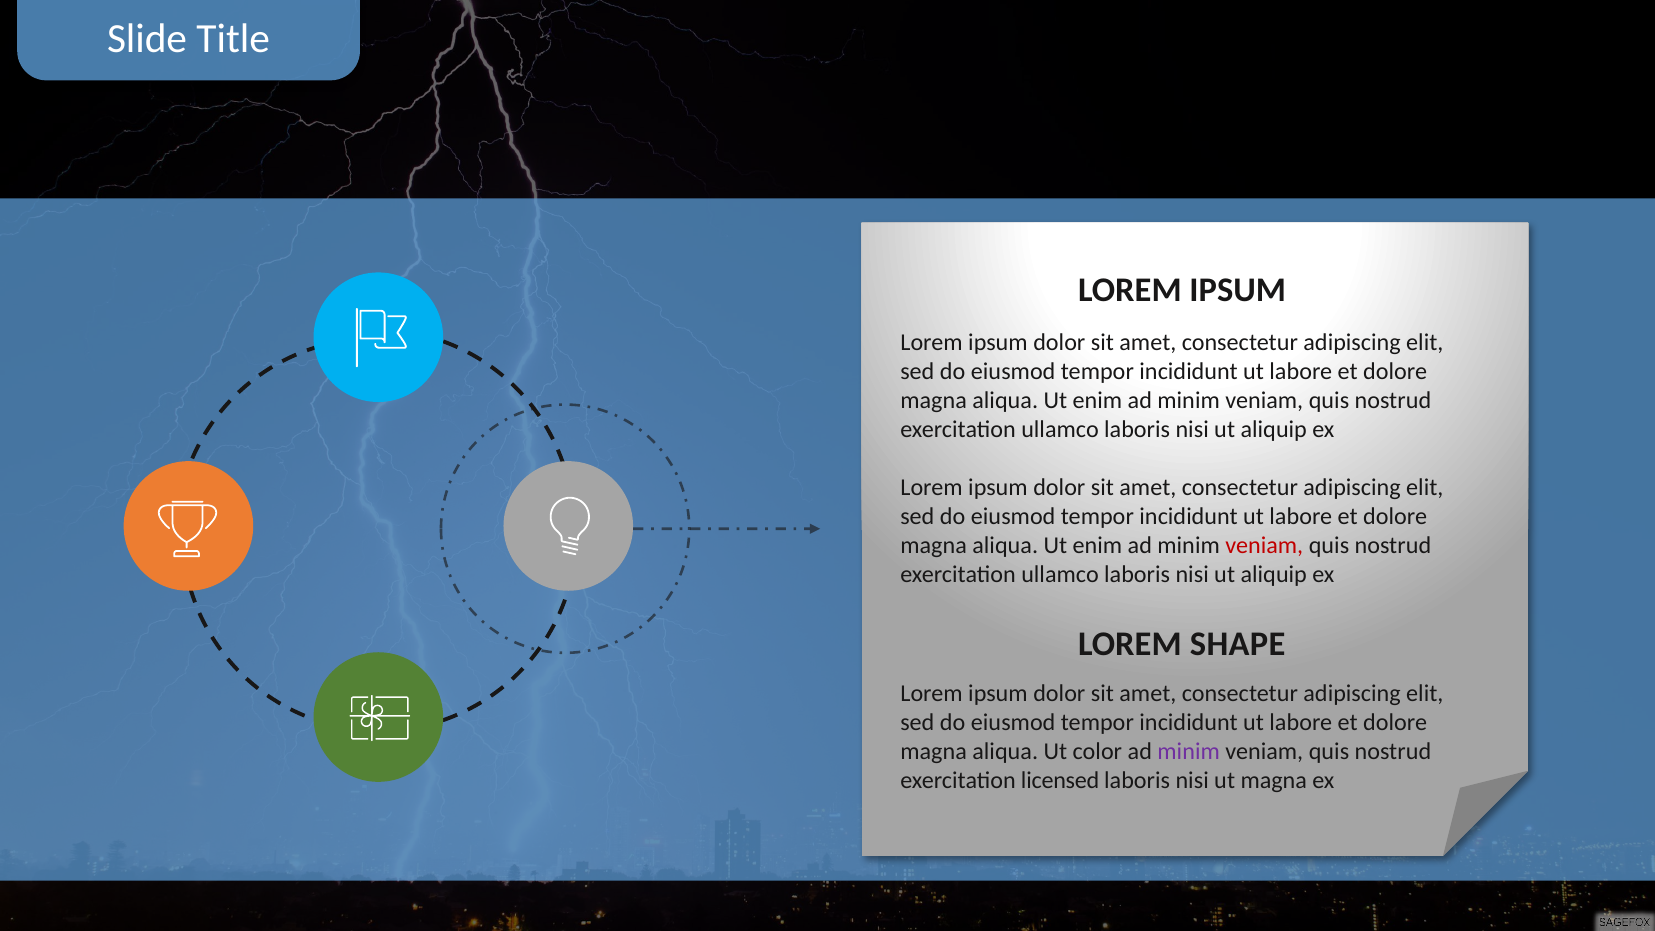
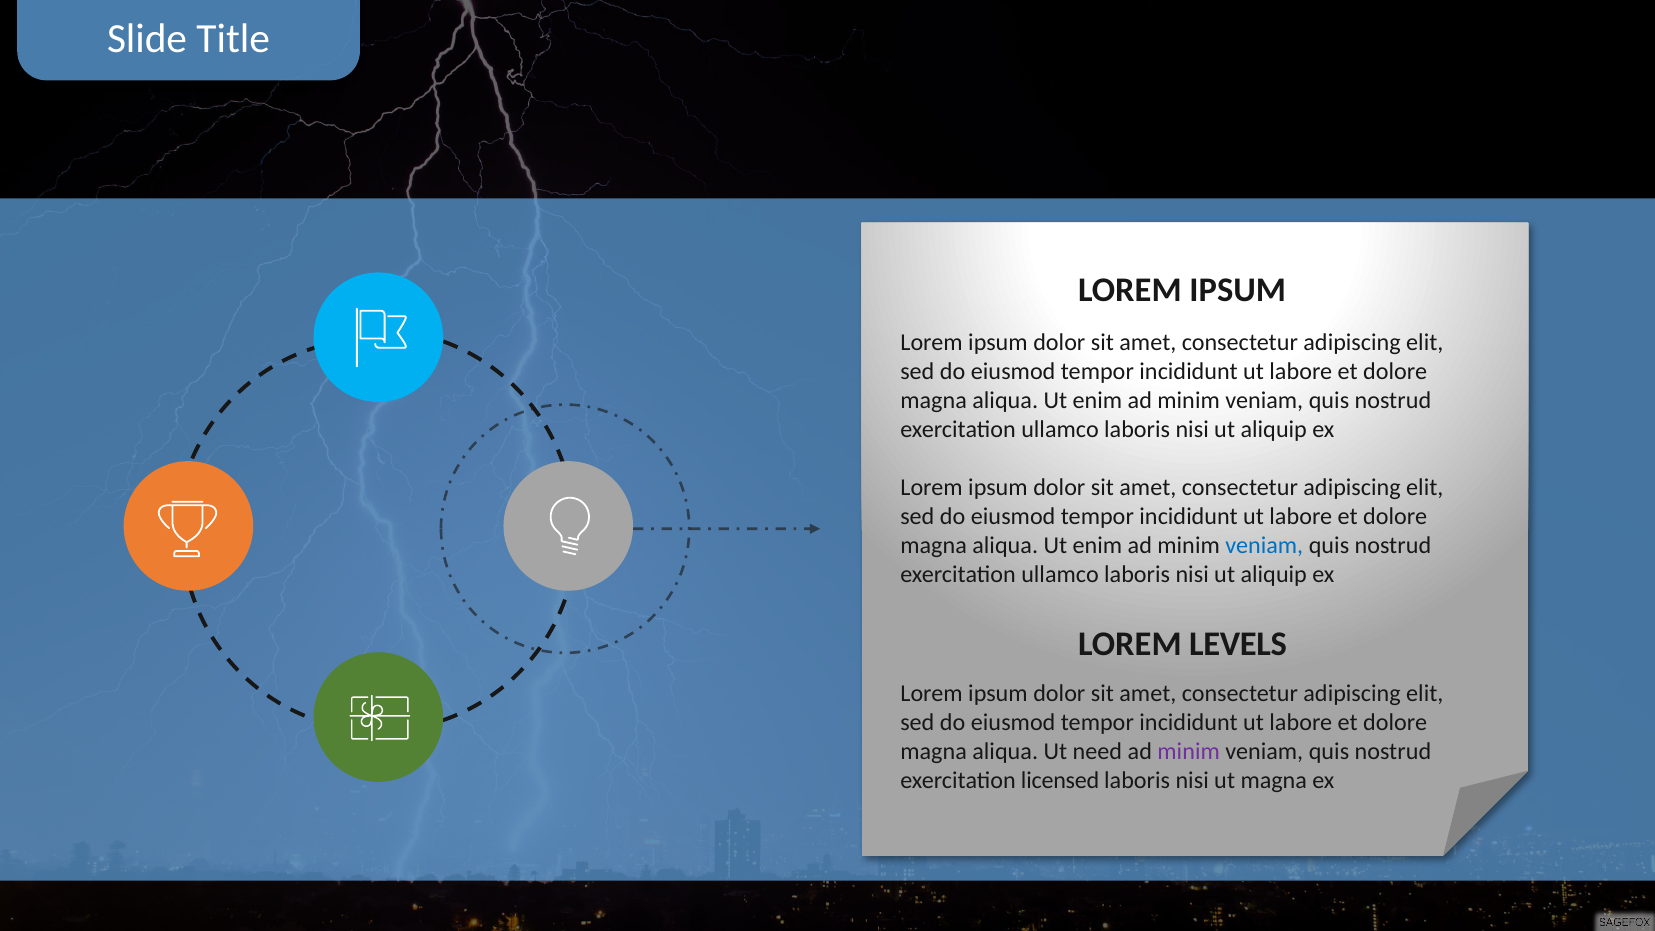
veniam colour: red -> blue (1264, 545)
SHAPE: SHAPE -> LEVELS (1238, 644)
color: color -> need (1097, 752)
